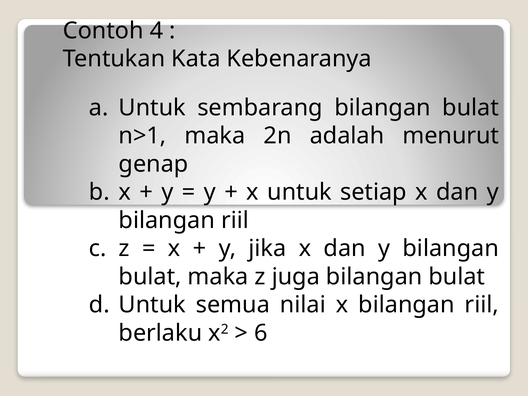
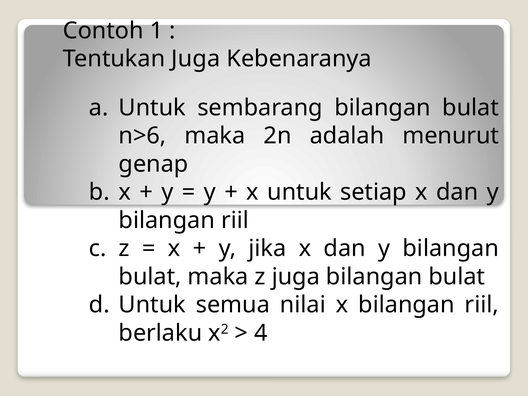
4: 4 -> 1 (156, 31)
Tentukan Kata: Kata -> Juga (196, 59)
n>1: n>1 -> n>6 (142, 136)
6: 6 -> 4 (261, 333)
